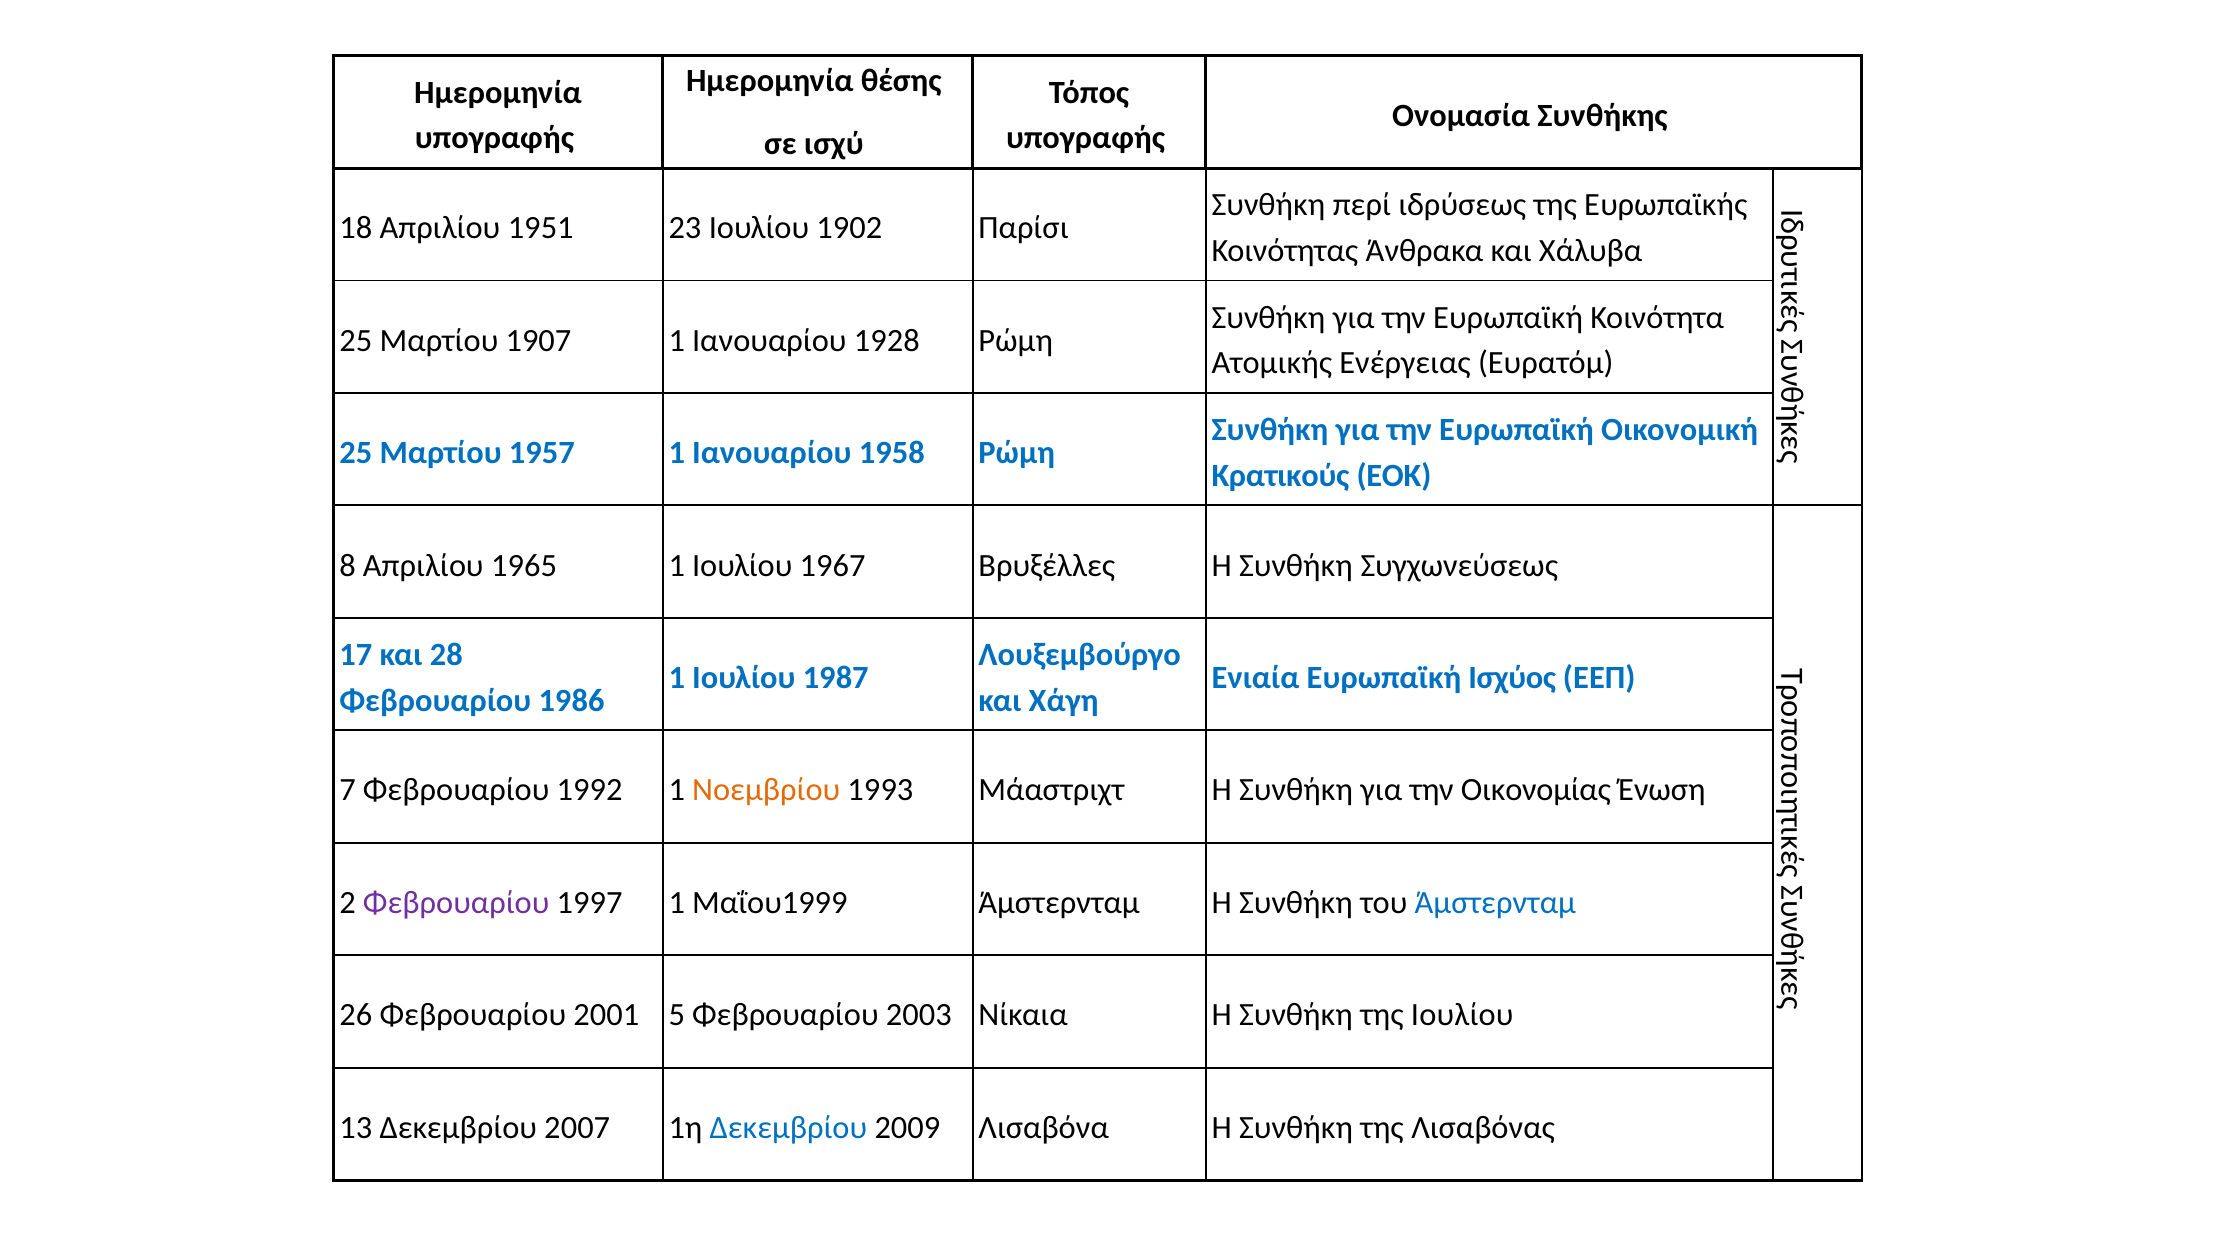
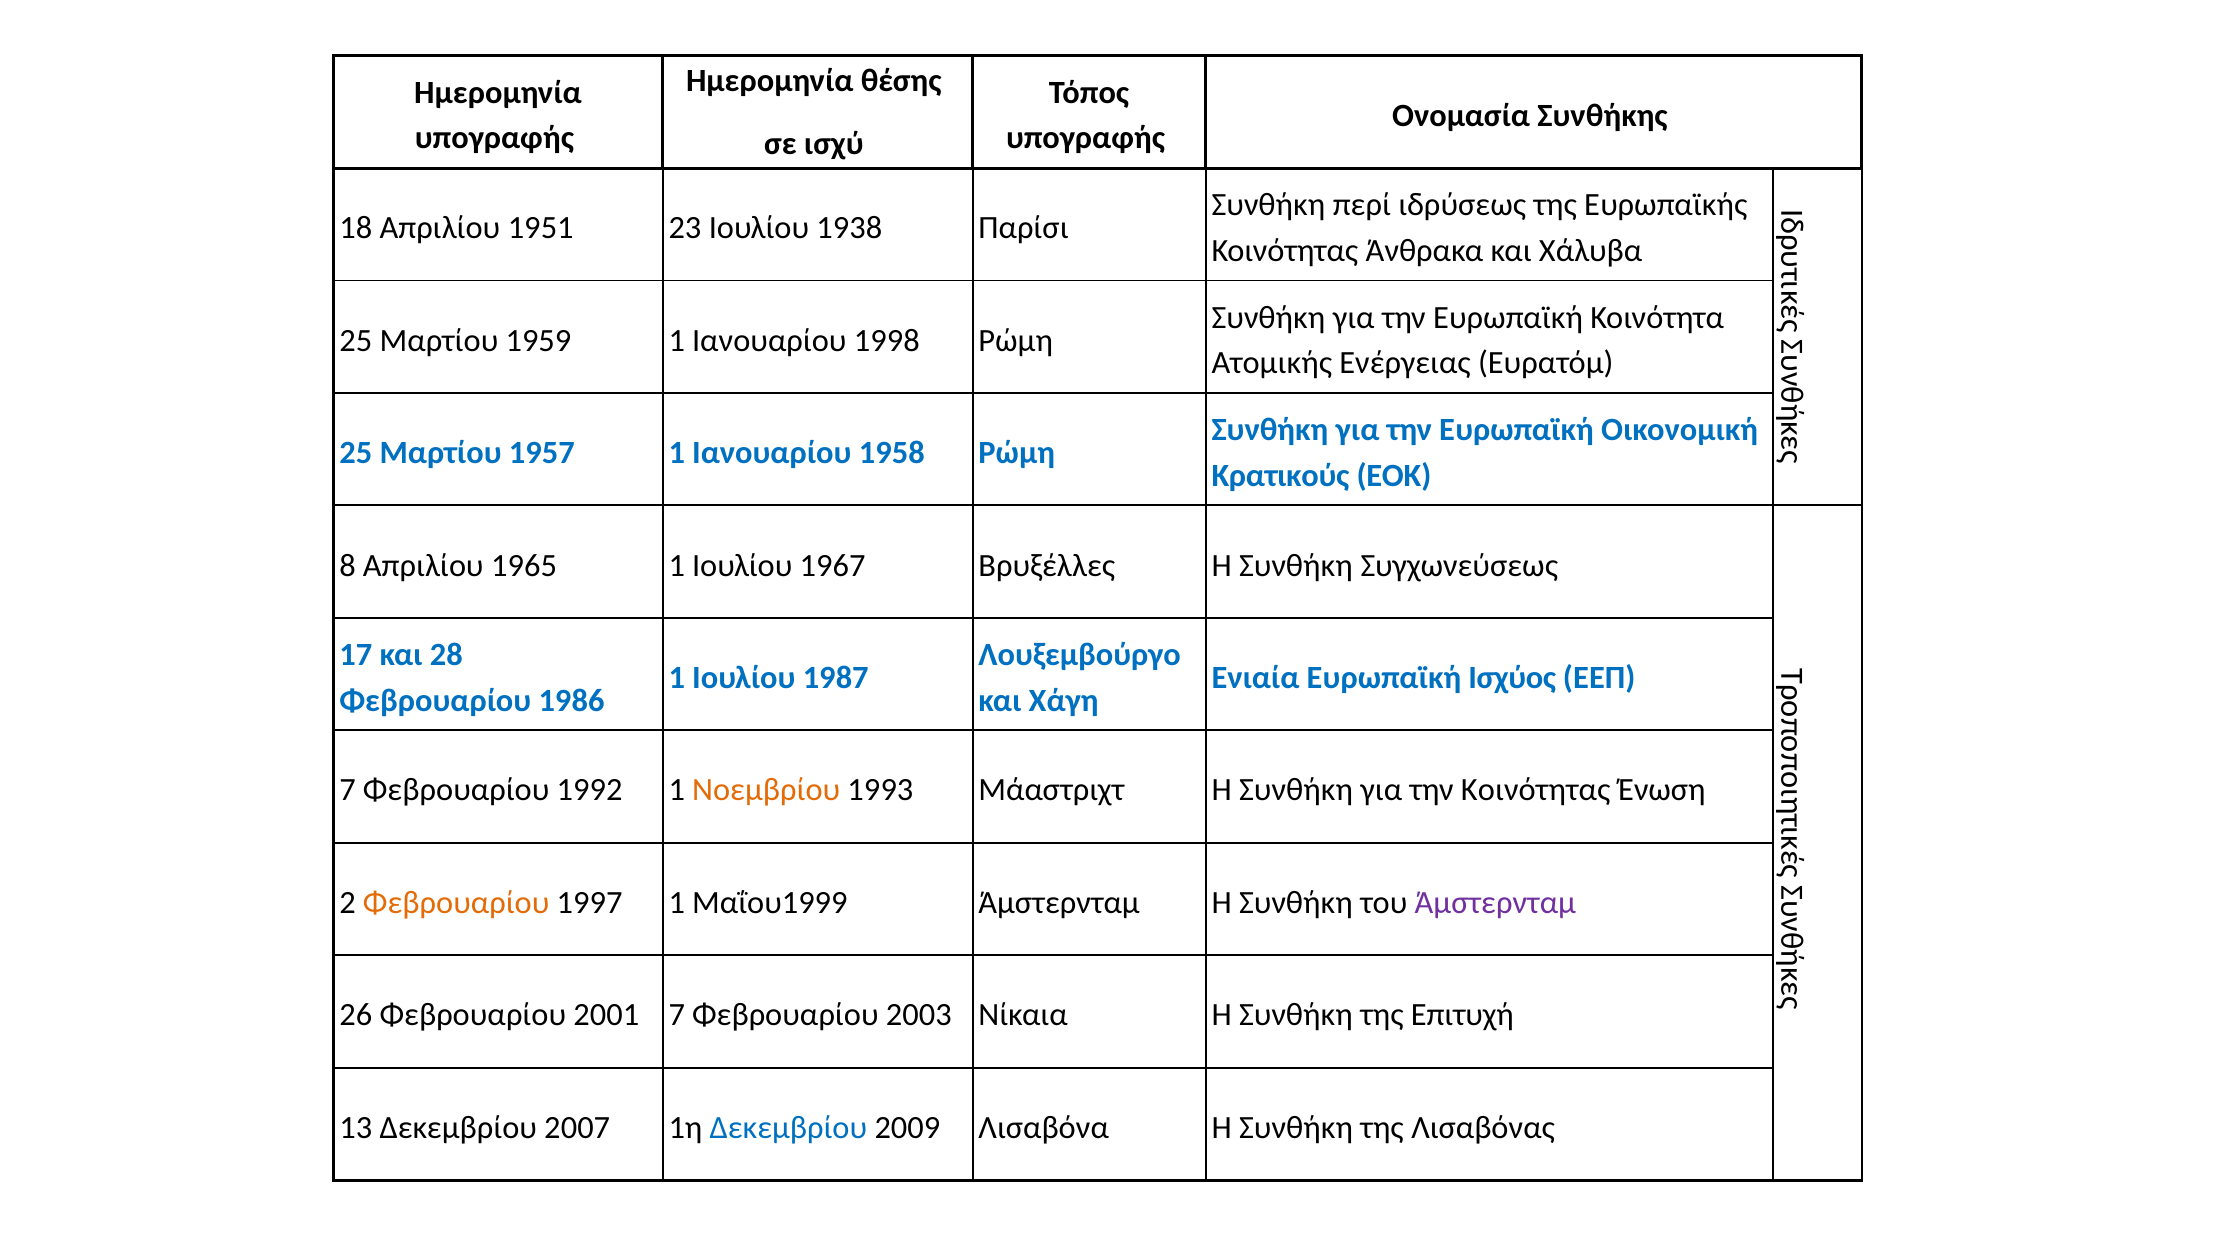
1902: 1902 -> 1938 (849, 228)
1907: 1907 -> 1959 (538, 341)
1928: 1928 -> 1998 (887, 341)
την Οικονομίας: Οικονομίας -> Κοινότητας (1536, 791)
Φεβρουαρίου colour: purple -> orange (456, 903)
Άμστερνταμ colour: blue -> purple (1495, 903)
2001 5: 5 -> 7 (677, 1016)
της Ιουλίου: Ιουλίου -> Επιτυχή (1462, 1016)
